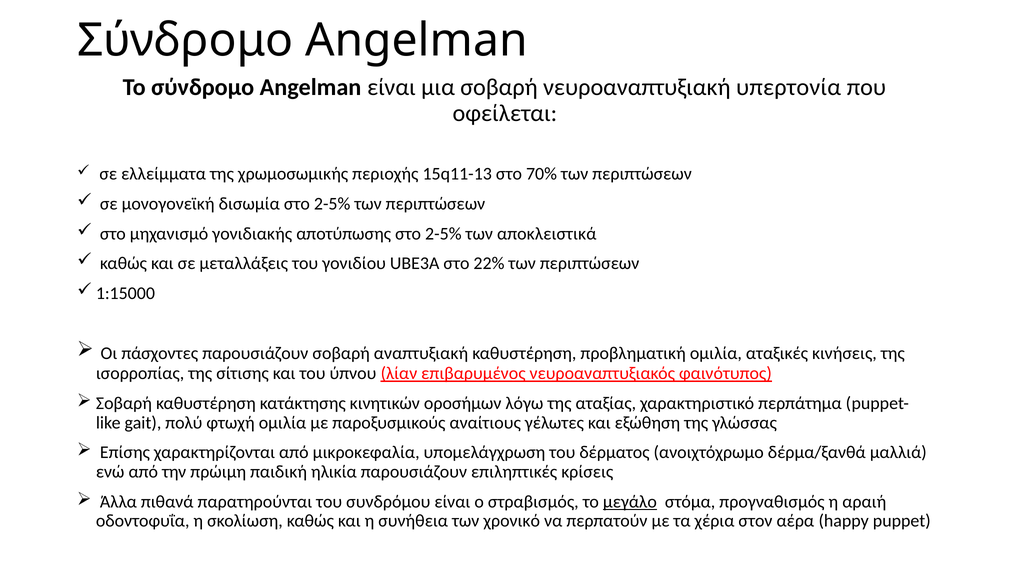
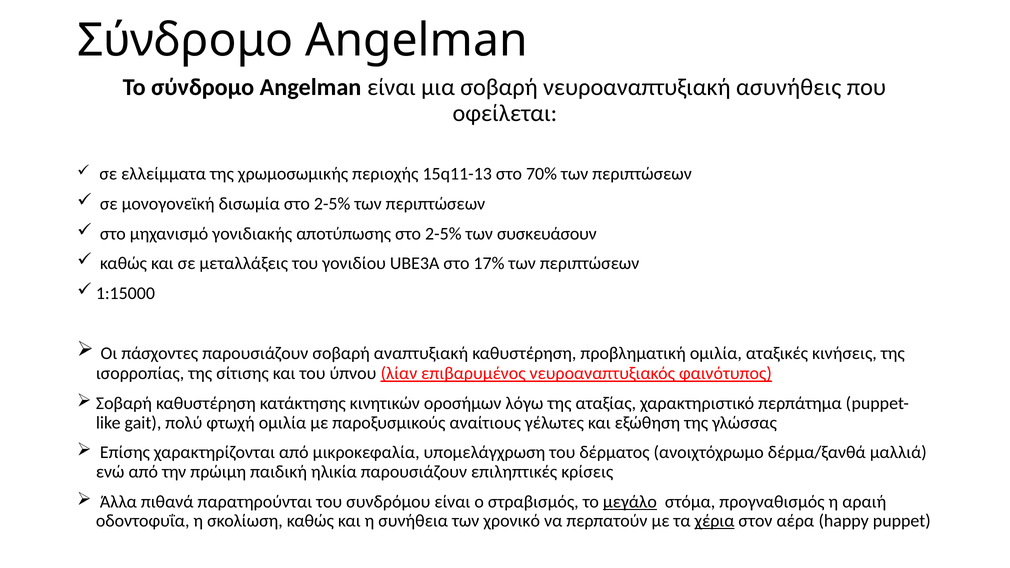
υπερτονία: υπερτονία -> ασυνήθεις (789, 87)
αποκλειστικά: αποκλειστικά -> συσκευάσουν (547, 234)
22%: 22% -> 17% (489, 264)
χέρια underline: none -> present (714, 521)
